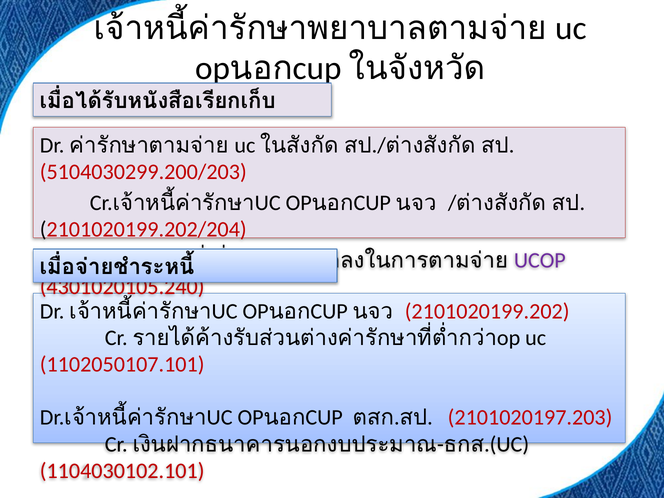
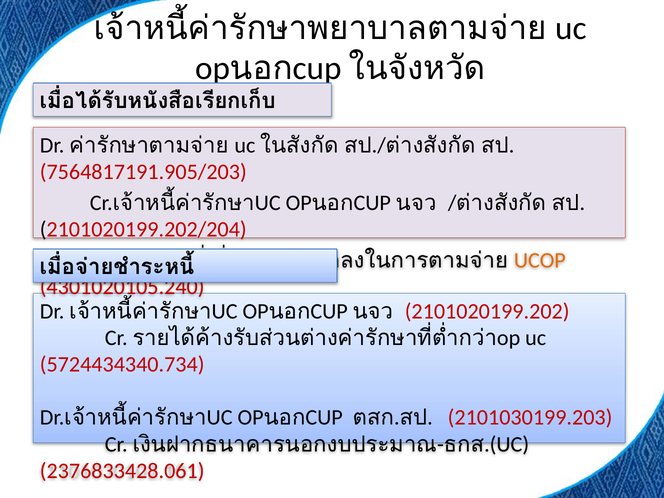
5104030299.200/203: 5104030299.200/203 -> 7564817191.905/203 (143, 172)
UCOP colour: purple -> orange (540, 260)
1102050107.101: 1102050107.101 -> 5724434340.734 (122, 365)
2101020197.203: 2101020197.203 -> 2101030199.203 (530, 418)
1104030102.101: 1104030102.101 -> 2376833428.061 (122, 471)
